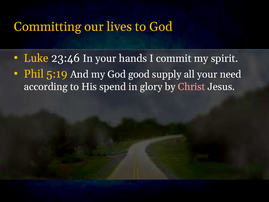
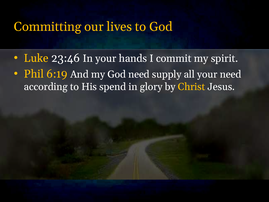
5:19: 5:19 -> 6:19 (57, 74)
God good: good -> need (139, 74)
Christ colour: pink -> yellow (192, 87)
